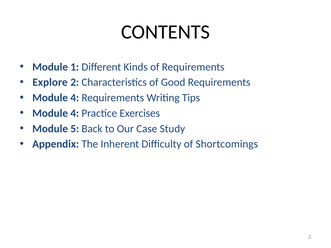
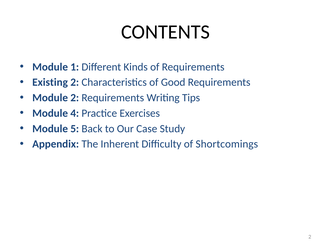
Explore: Explore -> Existing (50, 82)
4: 4 -> 2 (75, 98)
